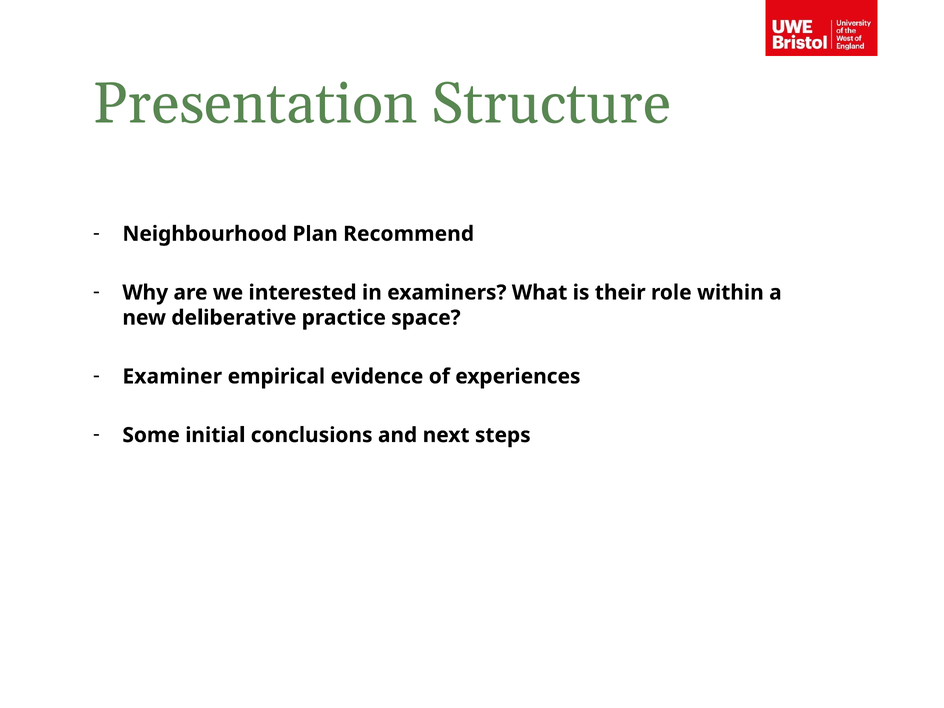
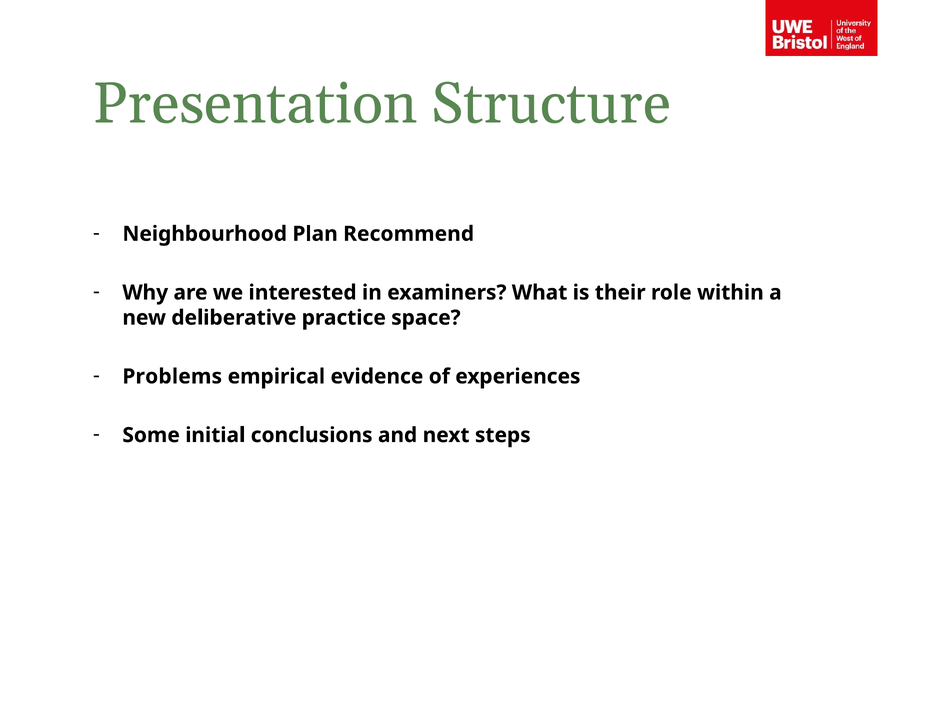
Examiner: Examiner -> Problems (172, 376)
